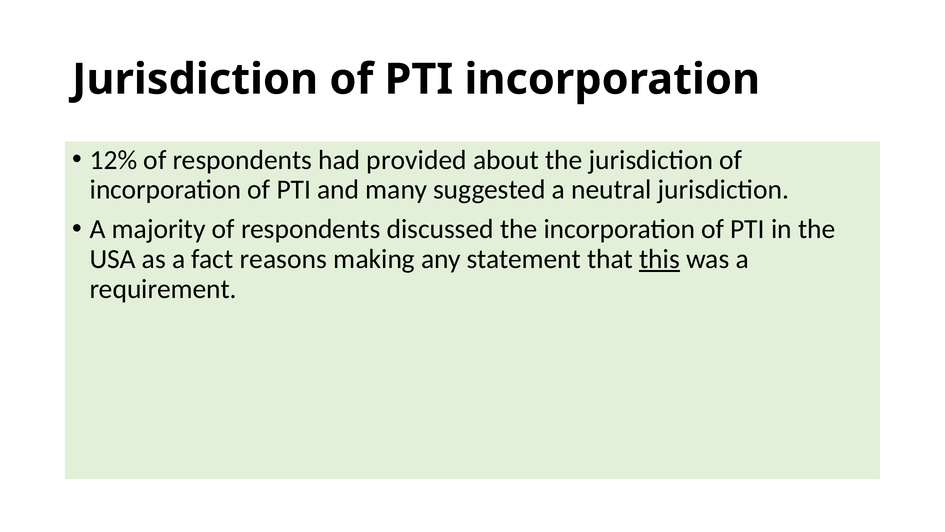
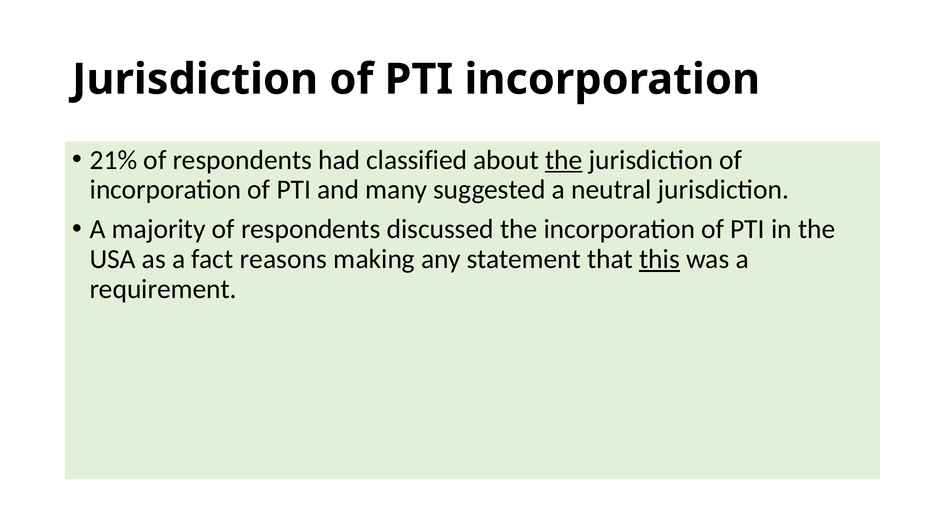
12%: 12% -> 21% (114, 160)
provided: provided -> classified (417, 160)
the underline: none -> present (564, 160)
